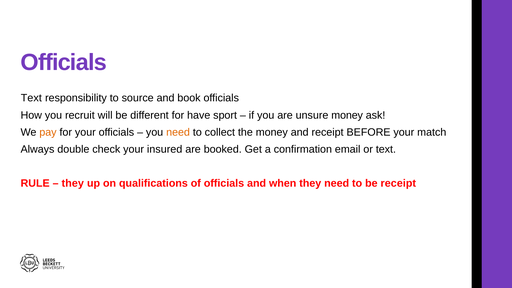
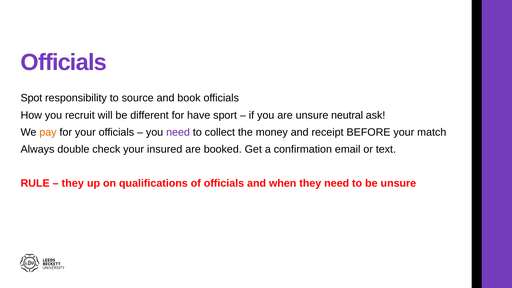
Text: Text -> Spot (31, 98)
unsure money: money -> neutral (347, 115)
need colour: orange -> purple (178, 132)
be receipt: receipt -> unsure (398, 183)
